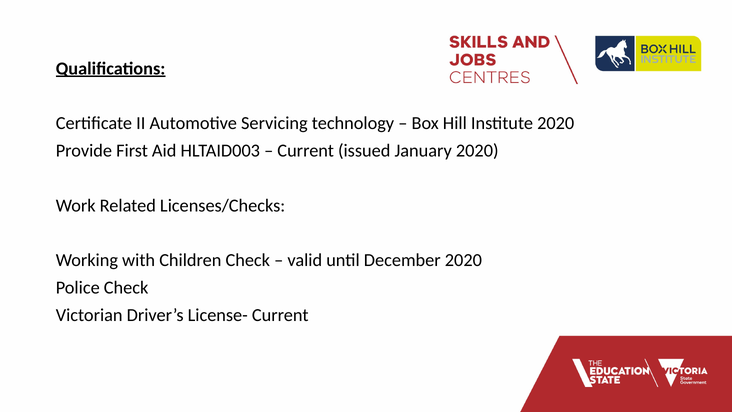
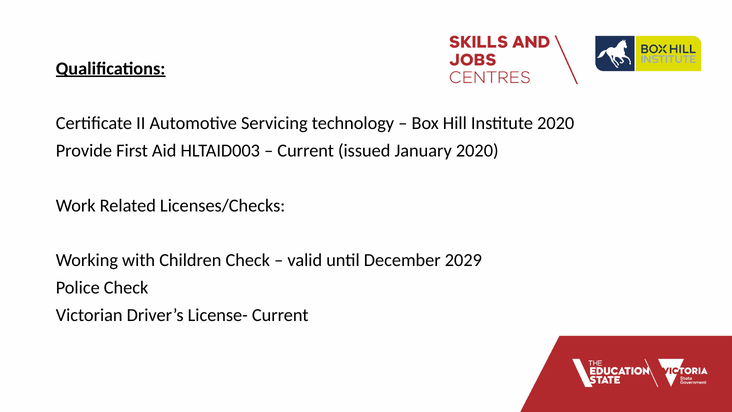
December 2020: 2020 -> 2029 (463, 260)
